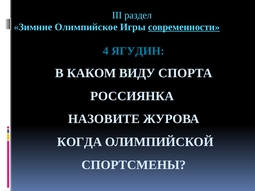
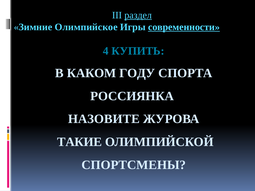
раздел underline: none -> present (138, 15)
ЯГУДИН: ЯГУДИН -> КУПИТЬ (138, 51)
ВИДУ: ВИДУ -> ГОДУ (137, 73)
КОГДА: КОГДА -> ТАКИЕ (80, 142)
